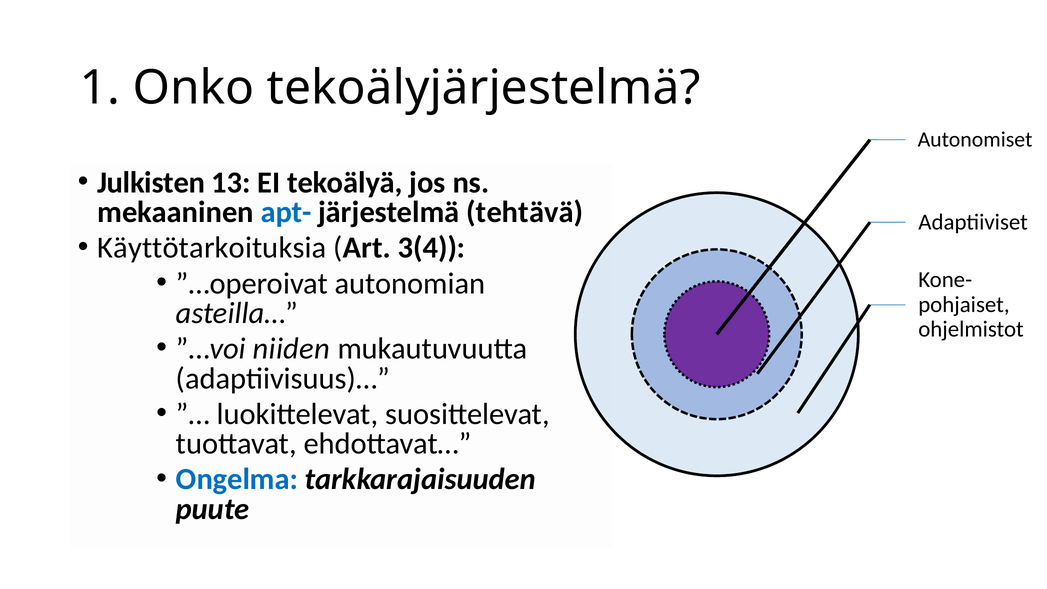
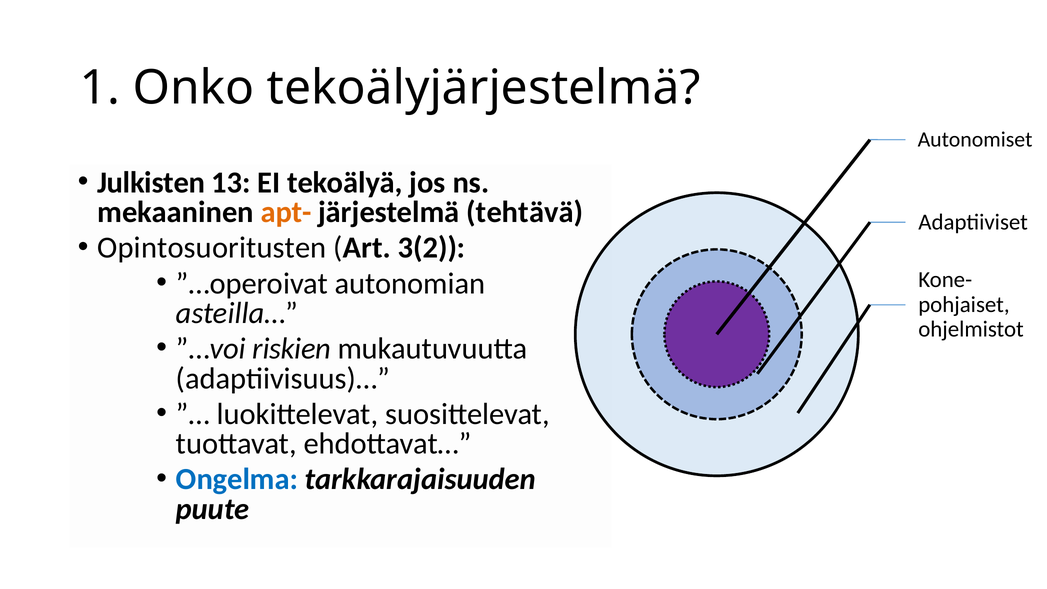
apt- colour: blue -> orange (286, 212)
Käyttötarkoituksia: Käyttötarkoituksia -> Opintosuoritusten (212, 248)
3(4: 3(4 -> 3(2 (432, 248)
niiden: niiden -> riskien (292, 349)
